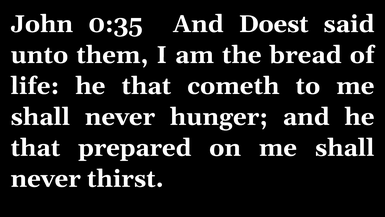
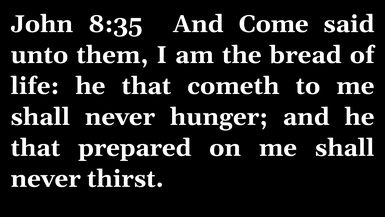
0:35: 0:35 -> 8:35 (115, 24)
Doest: Doest -> Come (274, 24)
